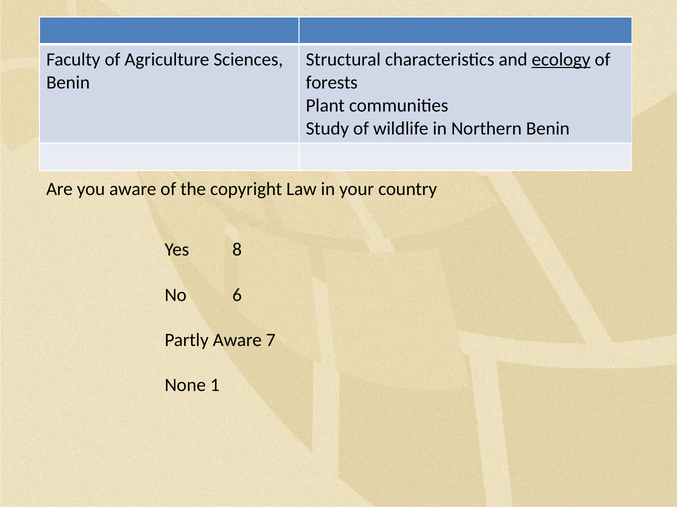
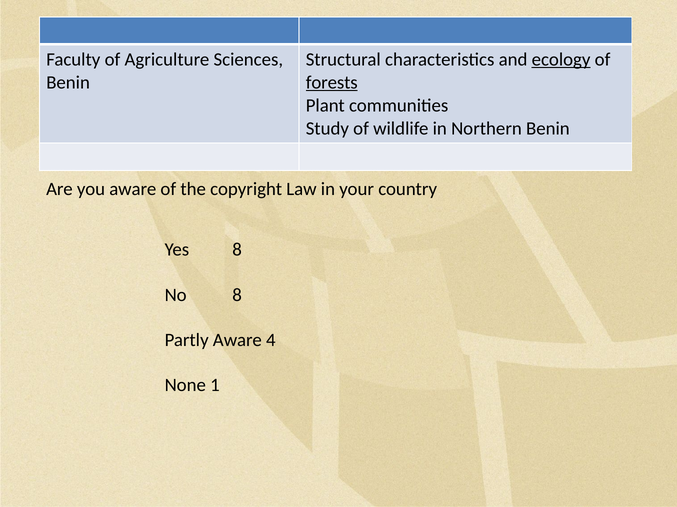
forests underline: none -> present (332, 83)
No 6: 6 -> 8 (237, 295)
7: 7 -> 4 (271, 340)
